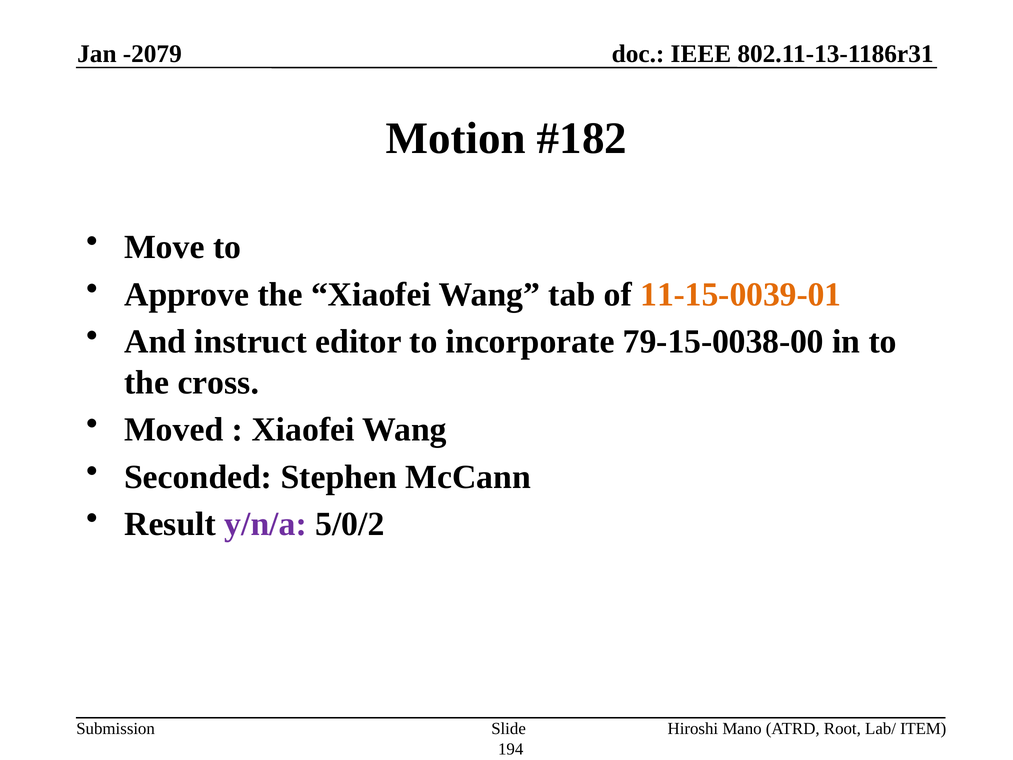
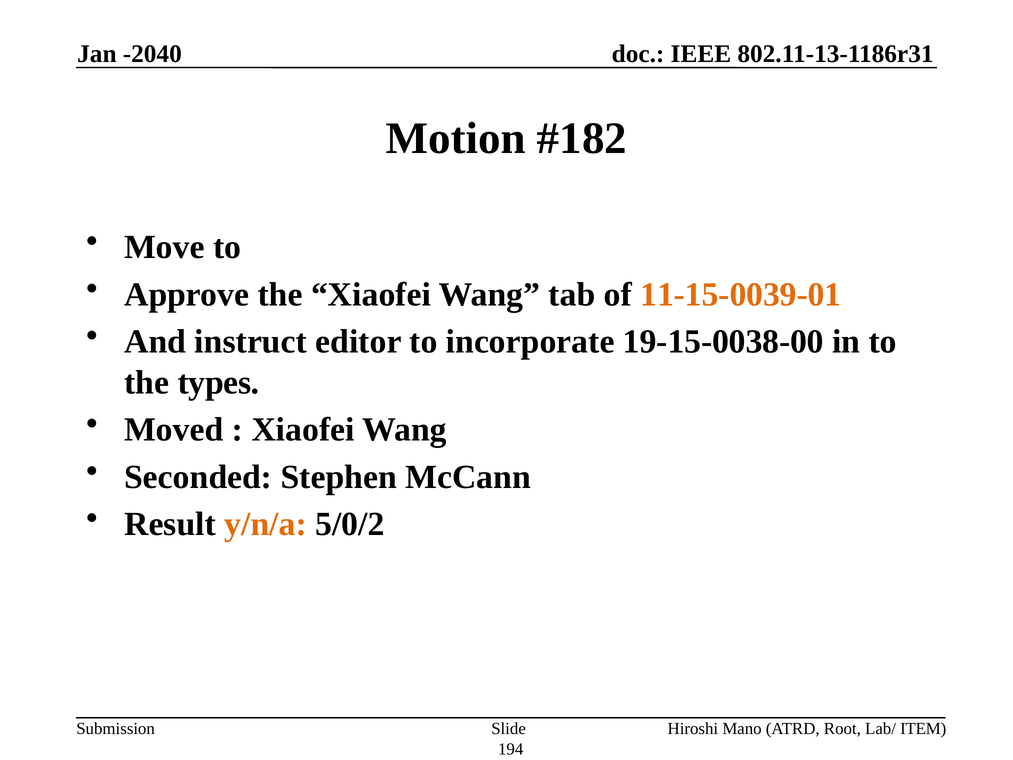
-2079: -2079 -> -2040 (152, 54)
79-15-0038-00: 79-15-0038-00 -> 19-15-0038-00 (723, 342)
cross: cross -> types (218, 382)
y/n/a colour: purple -> orange (266, 524)
